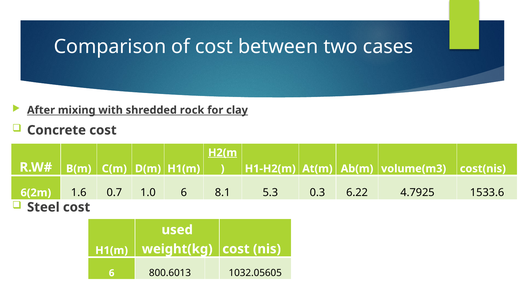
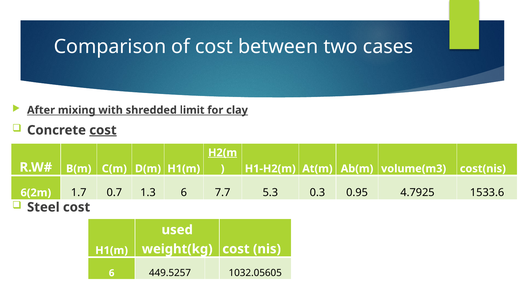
rock: rock -> limit (192, 110)
cost underline: none -> present (103, 130)
1.6: 1.6 -> 1.7 (79, 193)
1.0: 1.0 -> 1.3 (148, 193)
8.1: 8.1 -> 7.7 (223, 193)
6.22: 6.22 -> 0.95 (357, 193)
800.6013: 800.6013 -> 449.5257 (170, 273)
